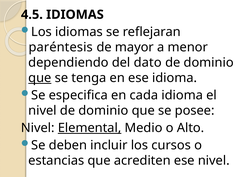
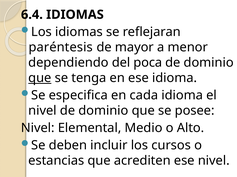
4.5: 4.5 -> 6.4 (32, 15)
dato: dato -> poca (148, 63)
Elemental underline: present -> none (90, 128)
